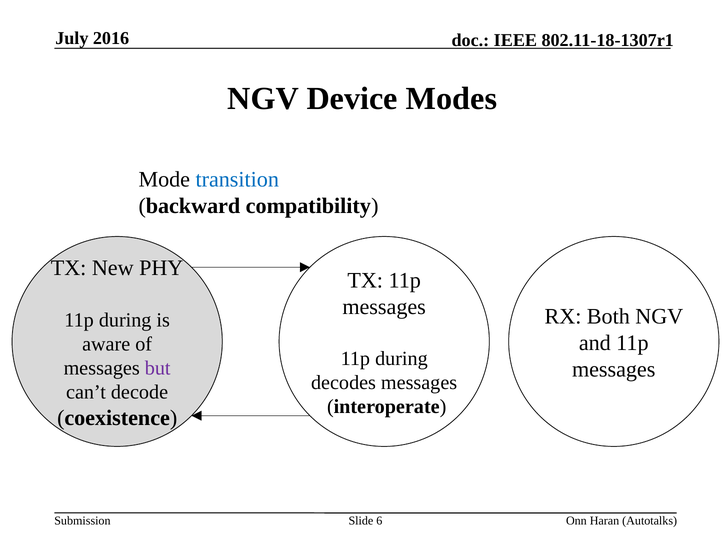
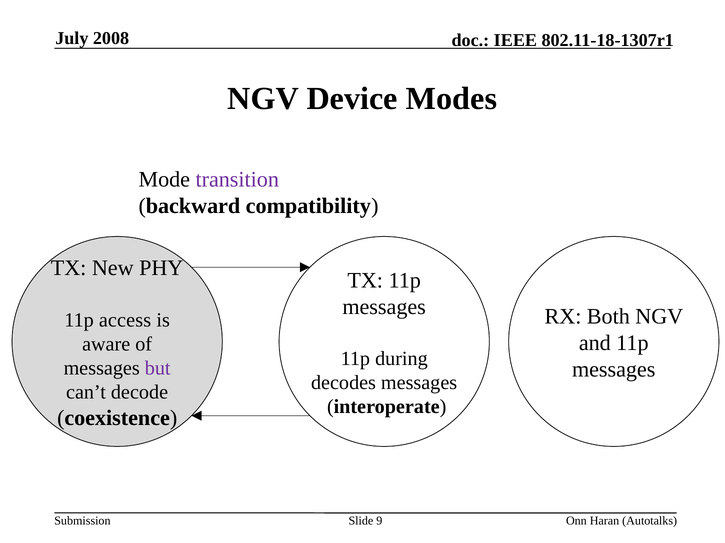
2016: 2016 -> 2008 (111, 38)
transition colour: blue -> purple (237, 180)
during: during -> access (125, 320)
6: 6 -> 9 (379, 521)
